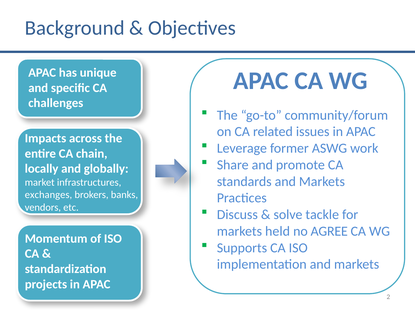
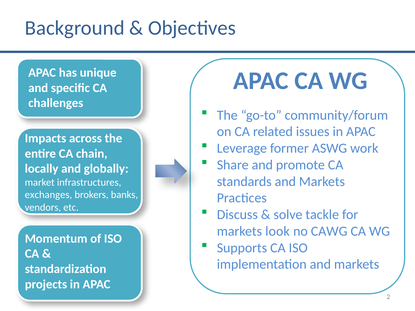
held: held -> look (278, 231)
AGREE: AGREE -> CAWG (329, 231)
